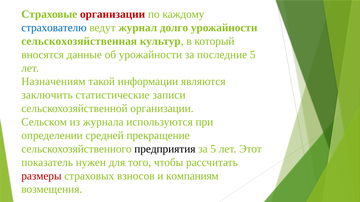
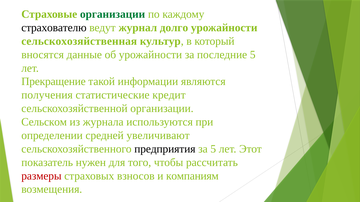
организации colour: red -> green (113, 14)
страхователю colour: blue -> black (54, 28)
Назначениям: Назначениям -> Прекращение (54, 82)
заключить: заключить -> получения (47, 95)
записи: записи -> кредит (169, 95)
прекращение: прекращение -> увеличивают (158, 136)
